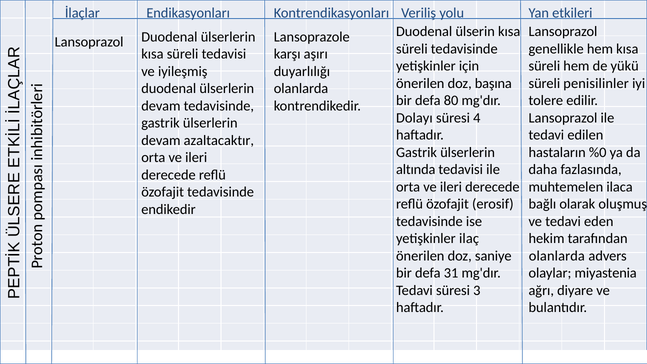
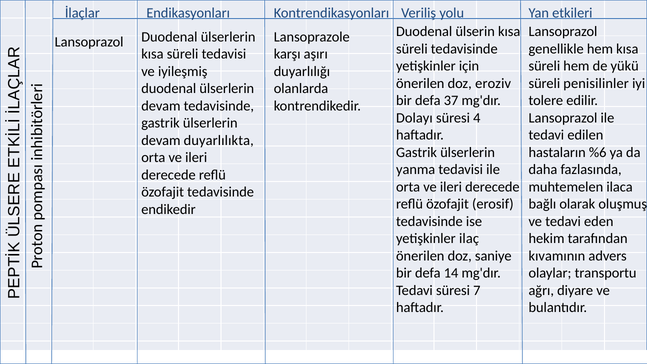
başına: başına -> eroziv (493, 83)
80: 80 -> 37 (451, 101)
azaltacaktır: azaltacaktır -> duyarlılıkta (219, 140)
%0: %0 -> %6 (598, 152)
altında: altında -> yanma (416, 170)
olanlarda: olanlarda -> kıvamının (557, 256)
31: 31 -> 14 (451, 273)
miyastenia: miyastenia -> transportu (606, 273)
3: 3 -> 7 (477, 290)
